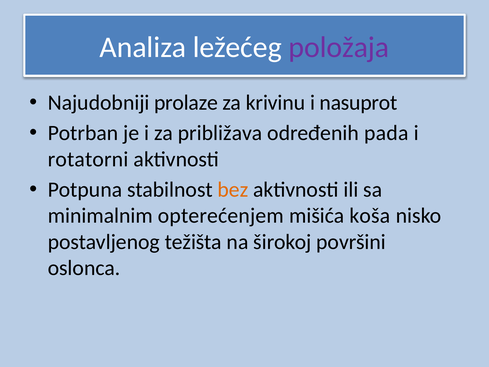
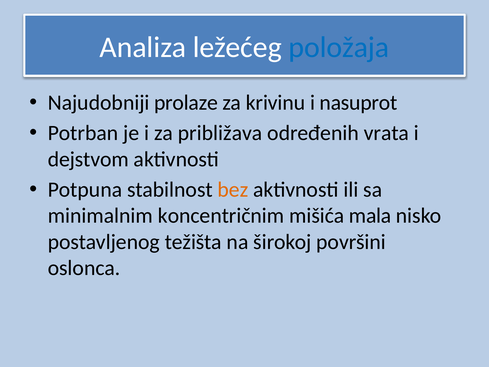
položaja colour: purple -> blue (339, 47)
pada: pada -> vrata (386, 133)
rotatorni: rotatorni -> dejstvom (88, 159)
opterećenjem: opterećenjem -> koncentričnim (221, 216)
koša: koša -> mala (370, 216)
